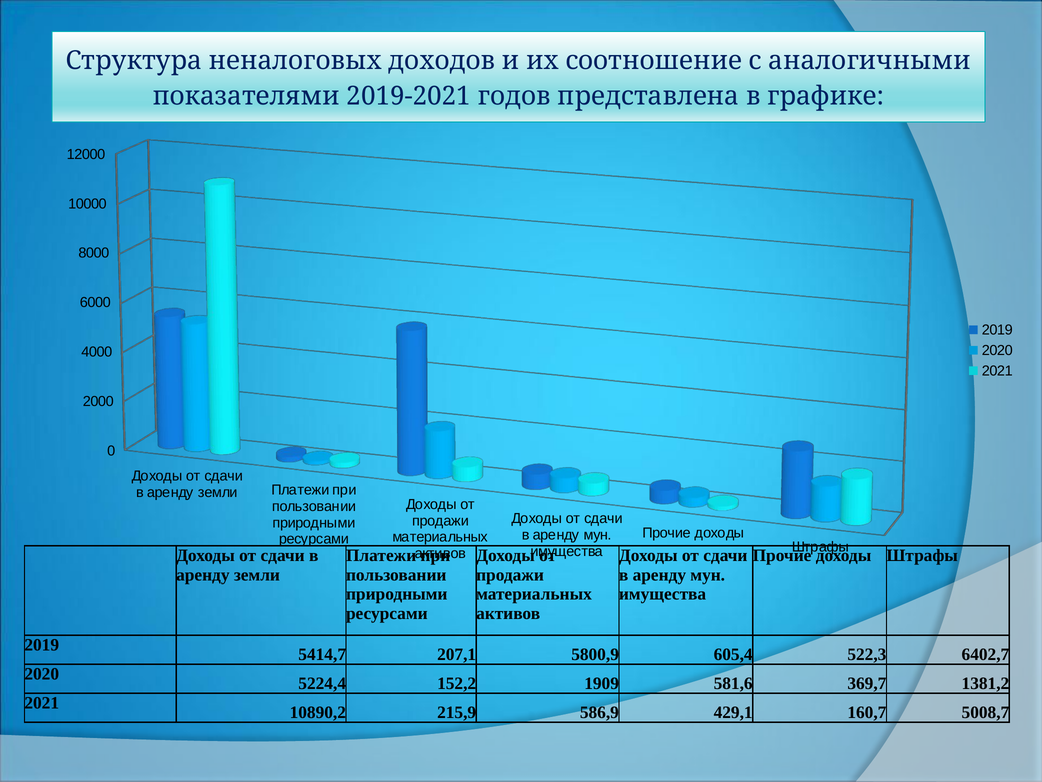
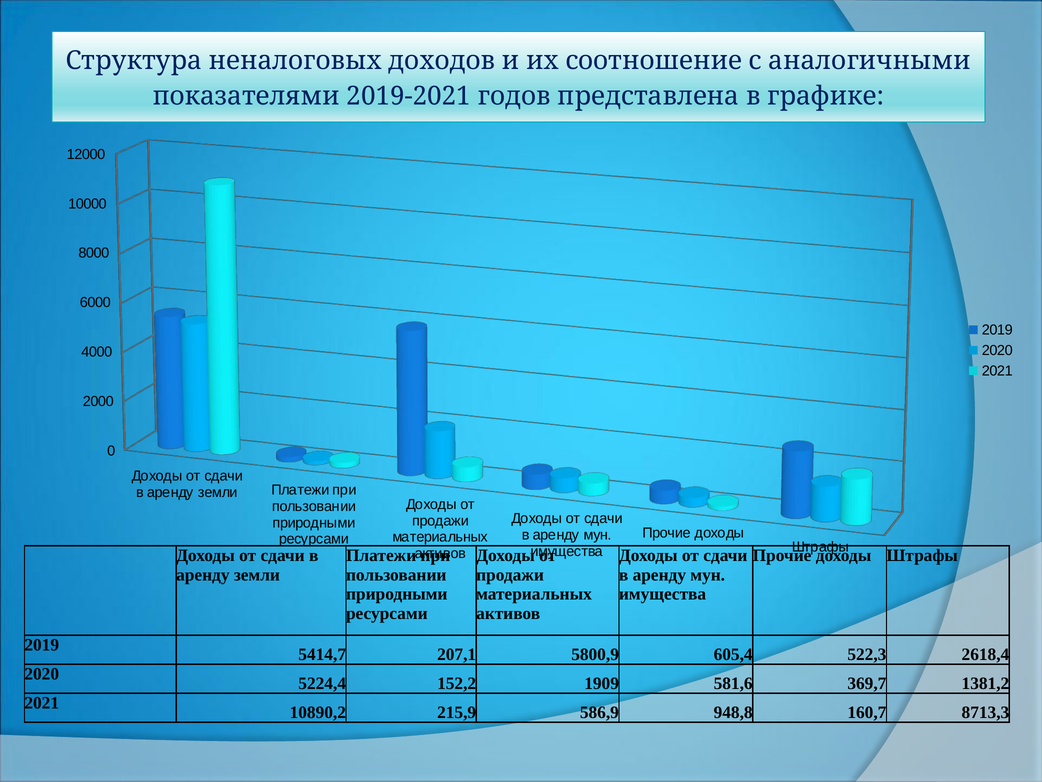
6402,7: 6402,7 -> 2618,4 (985, 654)
429,1: 429,1 -> 948,8 (733, 712)
5008,7: 5008,7 -> 8713,3 (985, 712)
